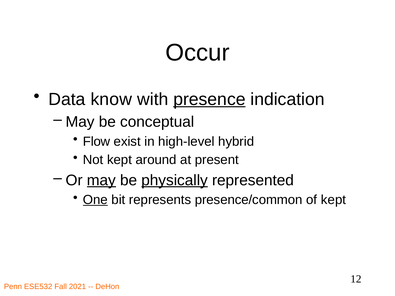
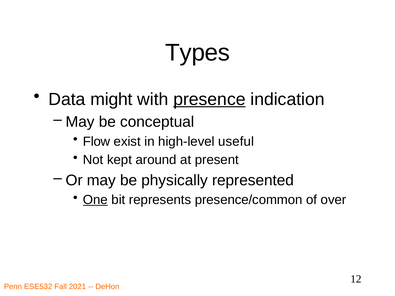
Occur: Occur -> Types (198, 53)
know: know -> might (111, 99)
hybrid: hybrid -> useful (236, 142)
may underline: present -> none (101, 180)
physically underline: present -> none (175, 180)
of kept: kept -> over (334, 200)
